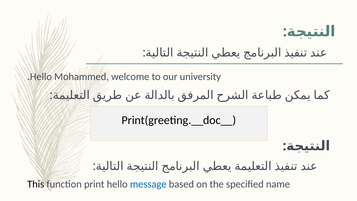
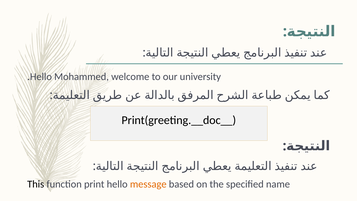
message colour: blue -> orange (148, 184)
